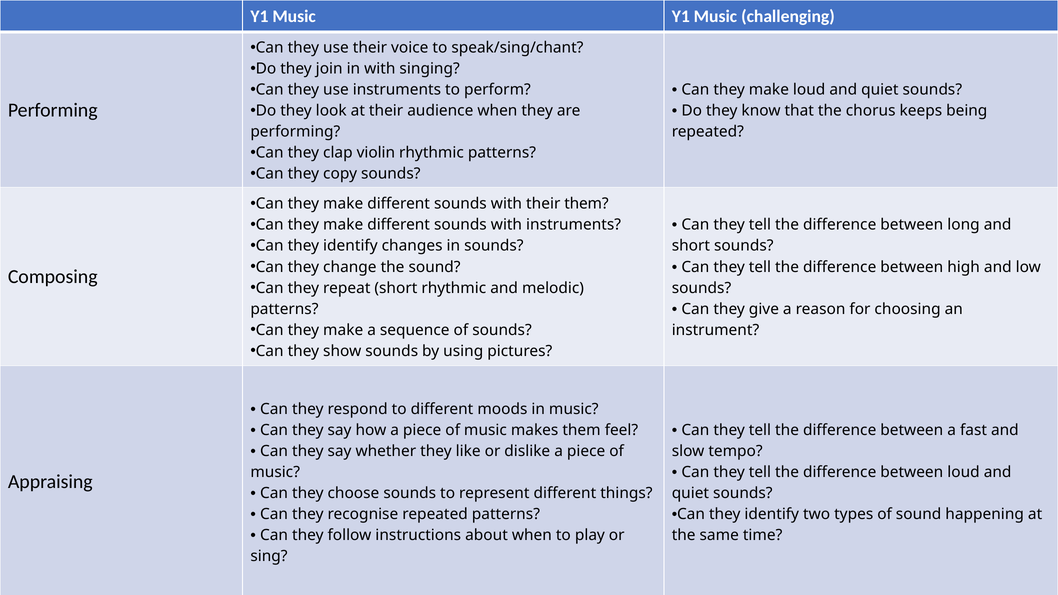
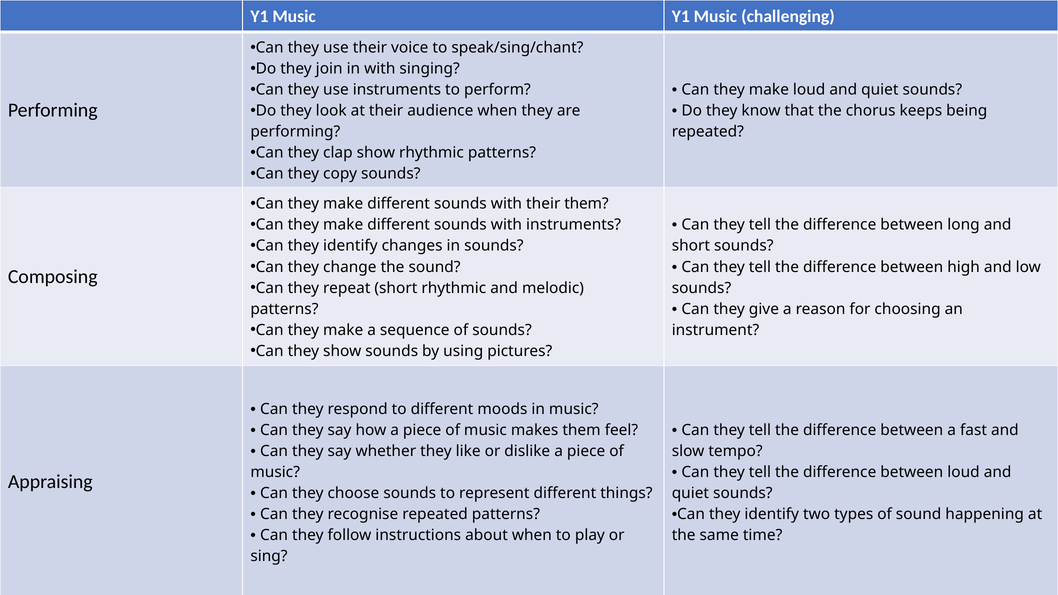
clap violin: violin -> show (376, 153)
